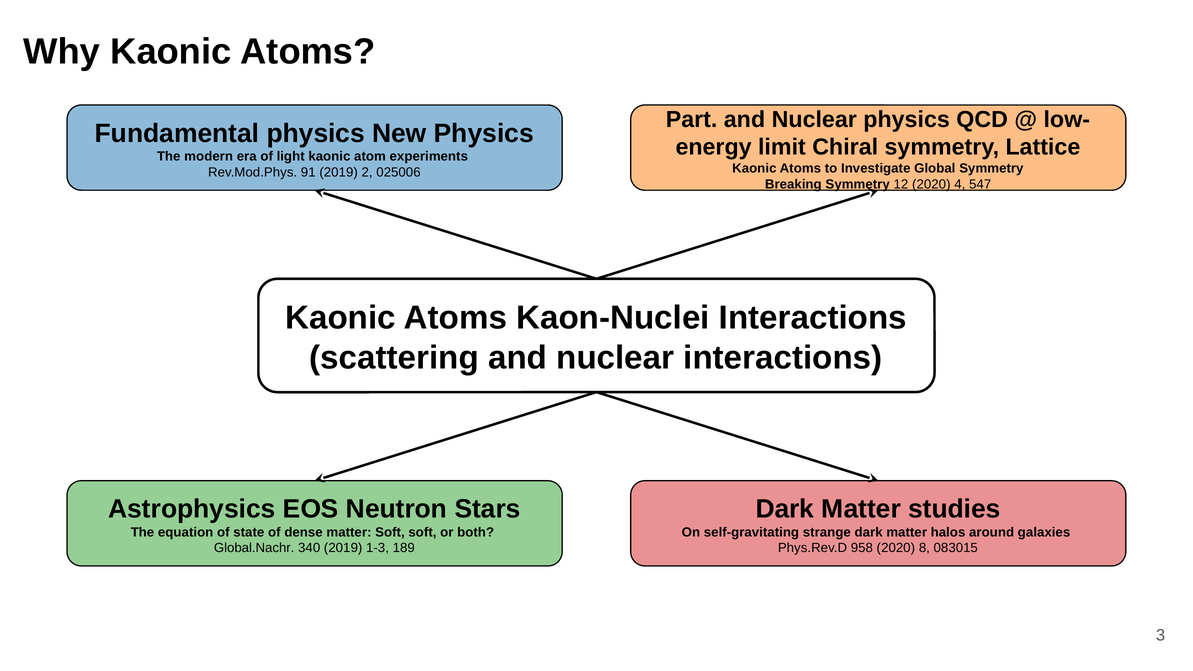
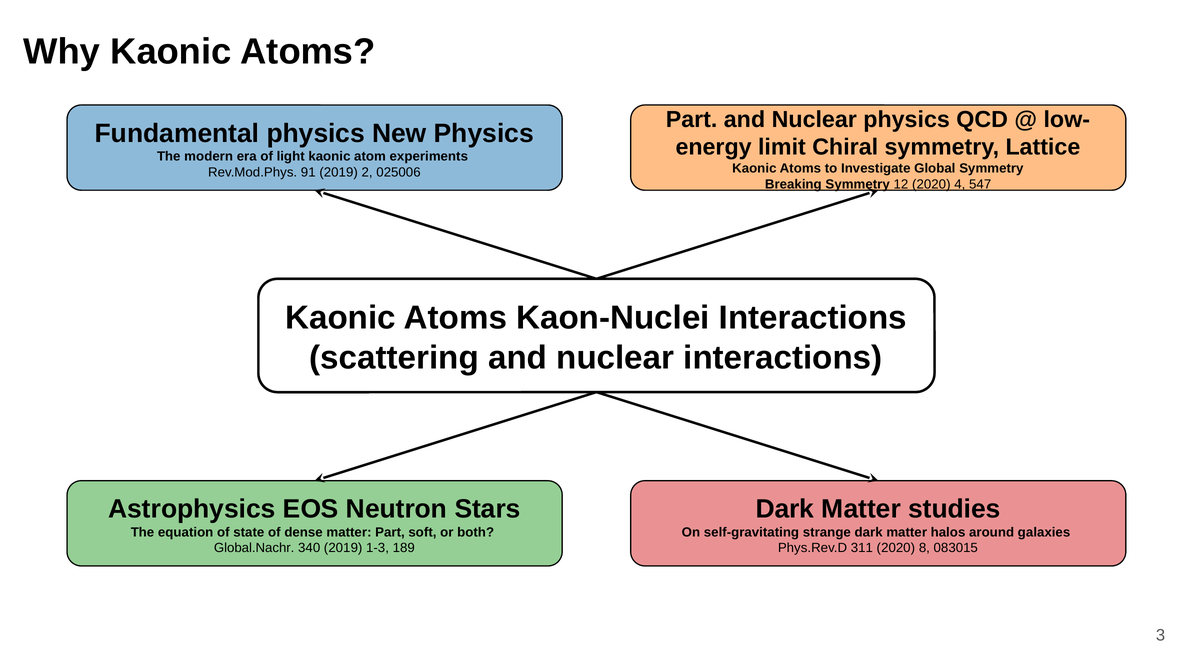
matter Soft: Soft -> Part (390, 532)
958: 958 -> 311 (862, 548)
